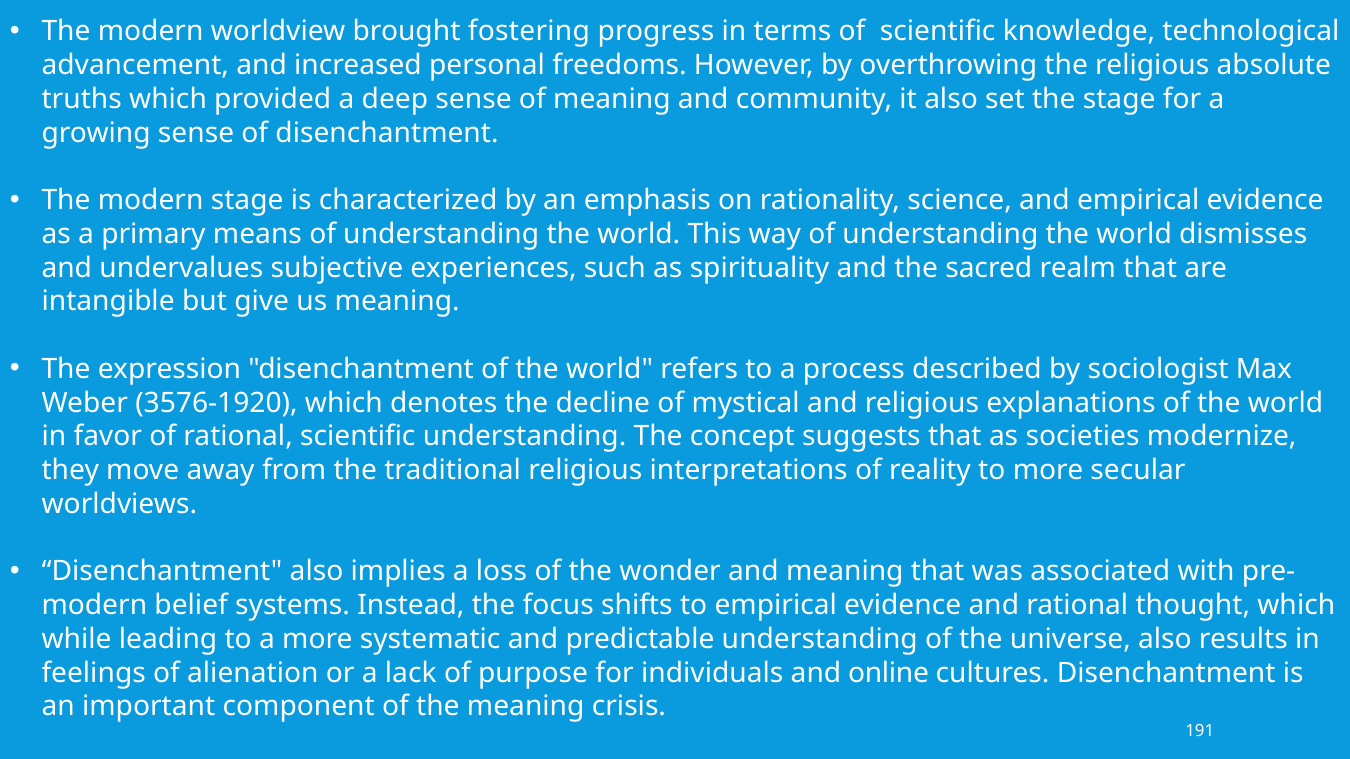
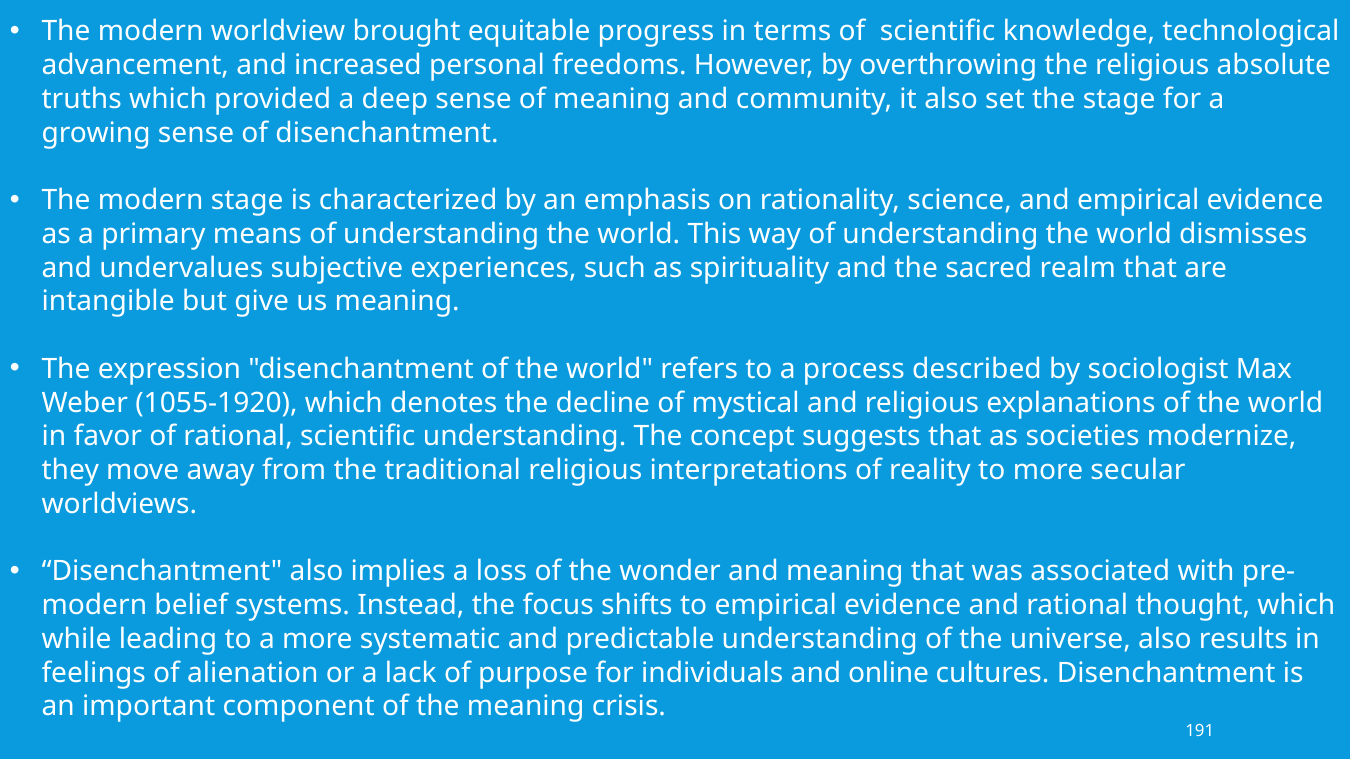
fostering: fostering -> equitable (529, 32)
3576-1920: 3576-1920 -> 1055-1920 (216, 403)
